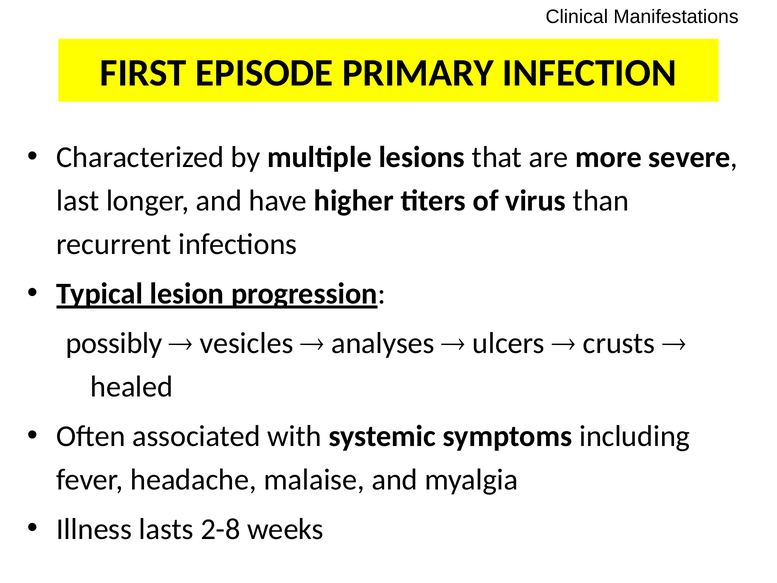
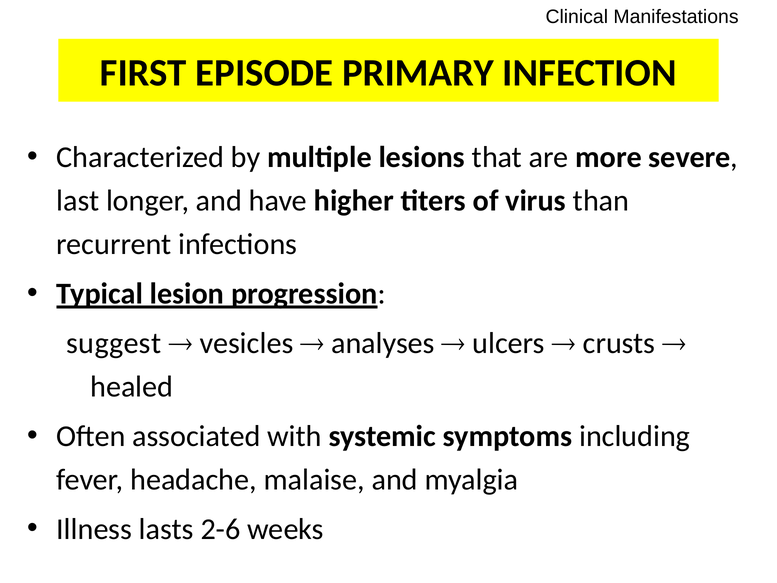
possibly: possibly -> suggest (114, 343)
2-8: 2-8 -> 2-6 (220, 529)
